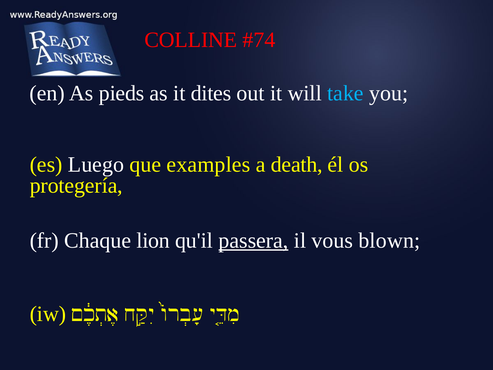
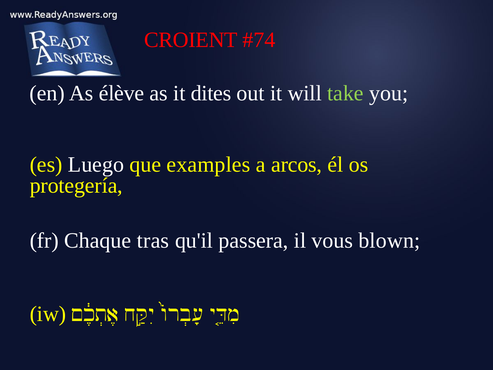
COLLINE: COLLINE -> CROIENT (191, 40)
pieds: pieds -> élève (122, 93)
take colour: light blue -> light green (345, 93)
death: death -> arcos (297, 165)
lion: lion -> tras (153, 241)
passera underline: present -> none (253, 241)
